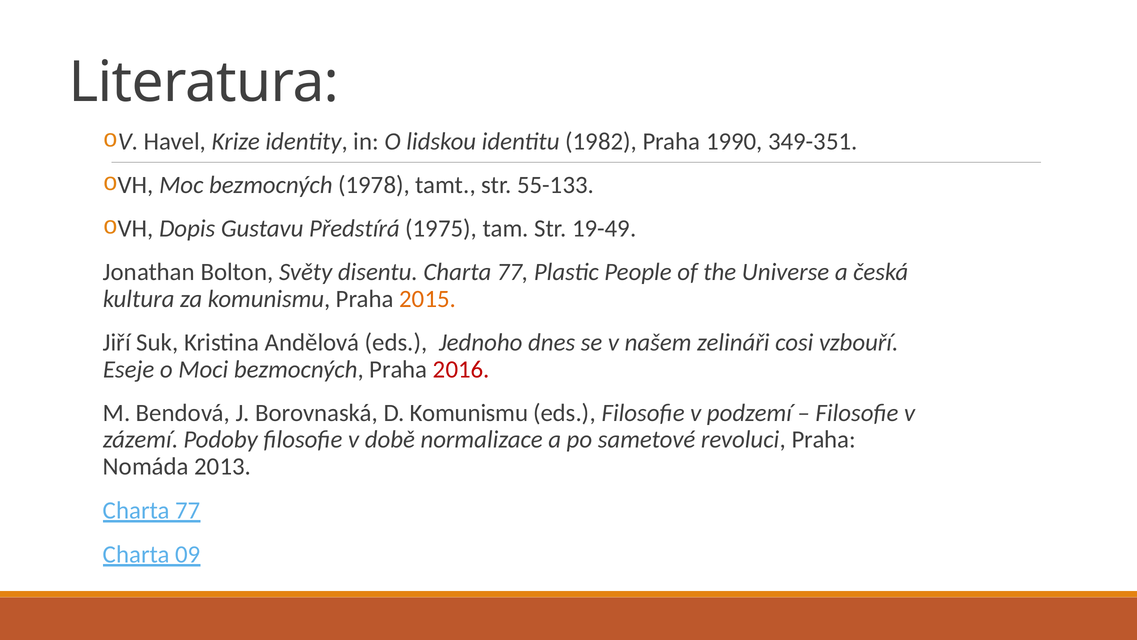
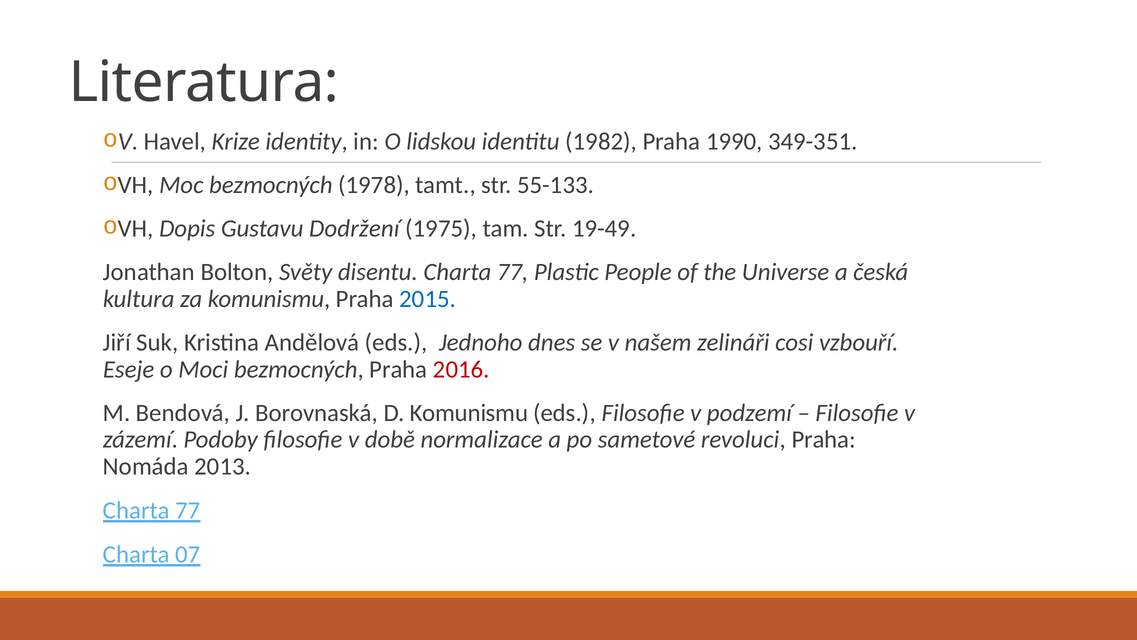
Předstírá: Předstírá -> Dodržení (354, 228)
2015 colour: orange -> blue (428, 299)
09: 09 -> 07 (188, 554)
